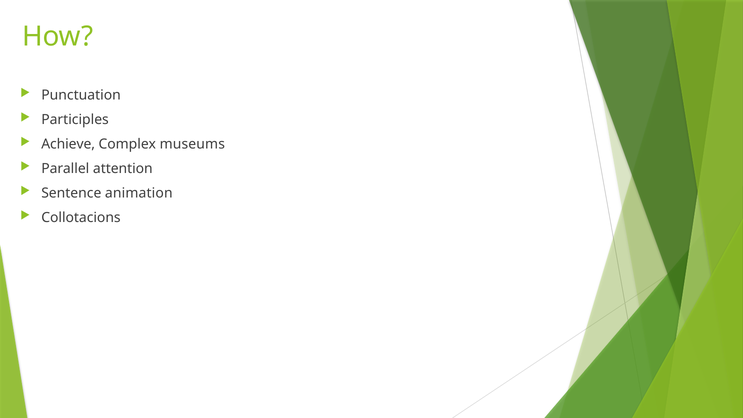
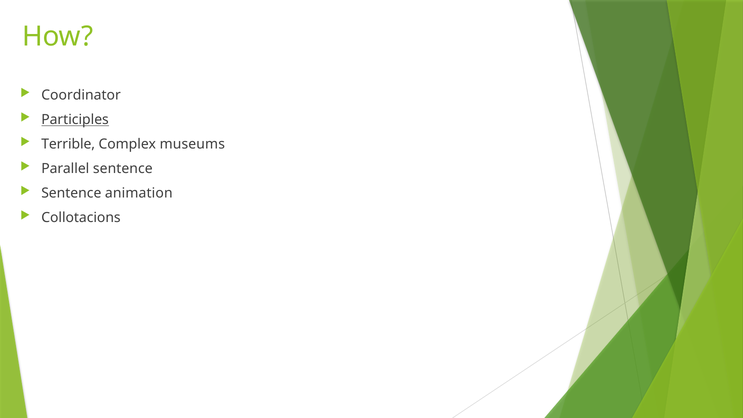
Punctuation: Punctuation -> Coordinator (81, 95)
Participles underline: none -> present (75, 120)
Achieve: Achieve -> Terrible (68, 144)
Parallel attention: attention -> sentence (123, 169)
